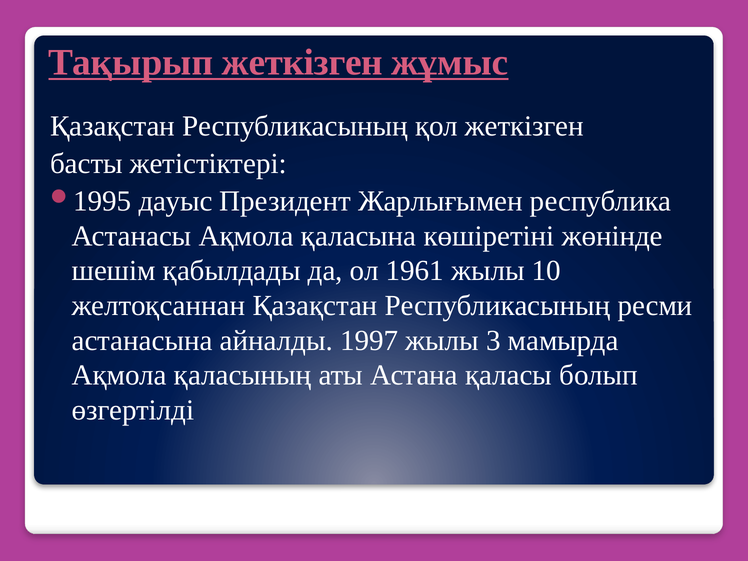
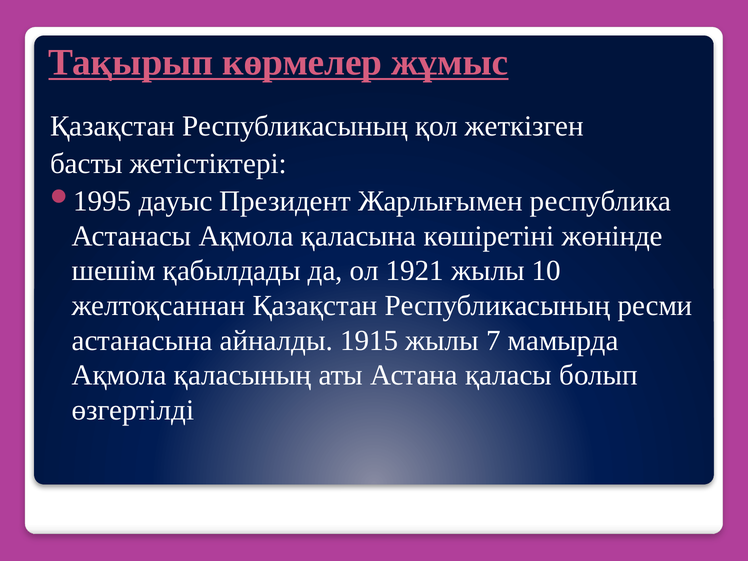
Тақырып жеткізген: жеткізген -> көрмелер (302, 62)
1961: 1961 -> 1921 (415, 271)
1997: 1997 -> 1915 (369, 340)
3: 3 -> 7 (494, 340)
